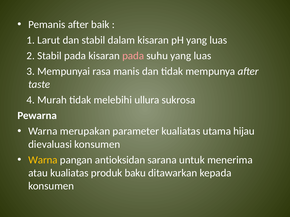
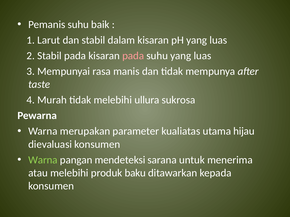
Pemanis after: after -> suhu (78, 25)
Warna colour: yellow -> light green (43, 160)
antioksidan: antioksidan -> mendeteksi (120, 160)
atau kualiatas: kualiatas -> melebihi (69, 173)
